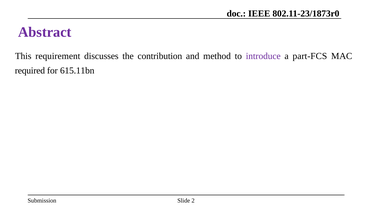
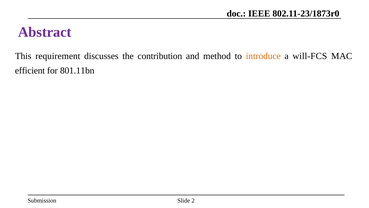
introduce colour: purple -> orange (263, 56)
part-FCS: part-FCS -> will-FCS (310, 56)
required: required -> efficient (30, 70)
615.11bn: 615.11bn -> 801.11bn (77, 70)
